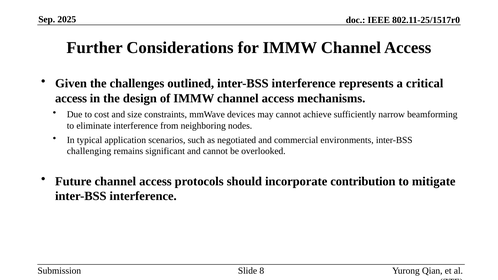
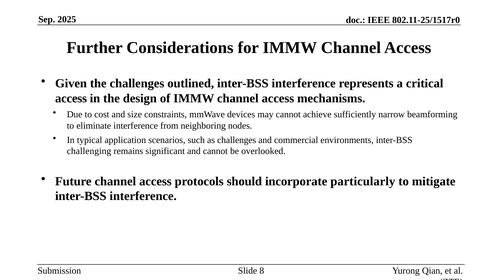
as negotiated: negotiated -> challenges (237, 140)
contribution: contribution -> particularly (363, 181)
